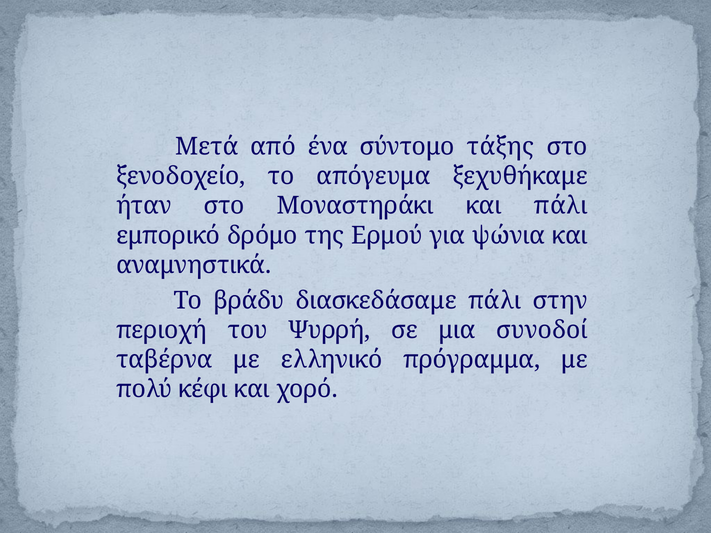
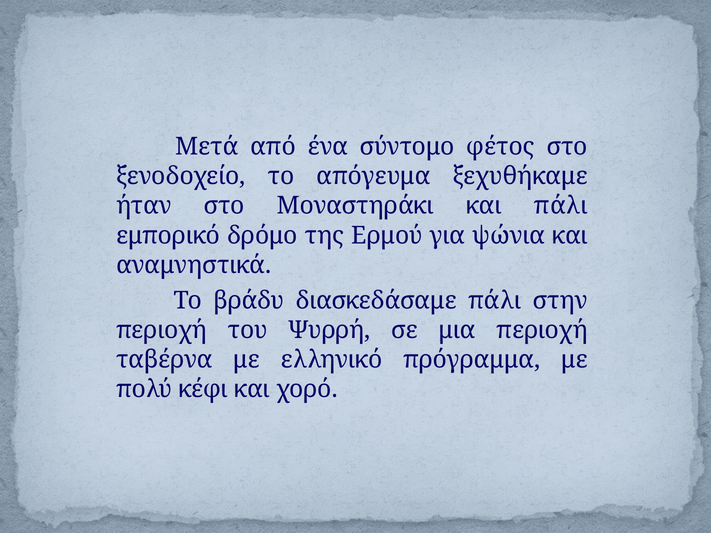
τάξης: τάξης -> φέτος (501, 147)
μια συνοδοί: συνοδοί -> περιοχή (542, 330)
